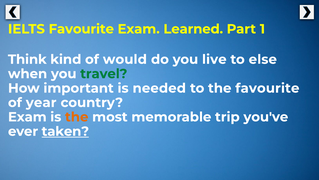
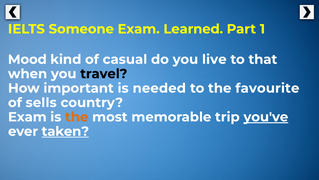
IELTS Favourite: Favourite -> Someone (81, 29)
Think: Think -> Mood (27, 59)
would: would -> casual (125, 59)
else: else -> that (263, 59)
travel colour: green -> black (104, 74)
year: year -> sells (41, 102)
you've underline: none -> present (266, 117)
